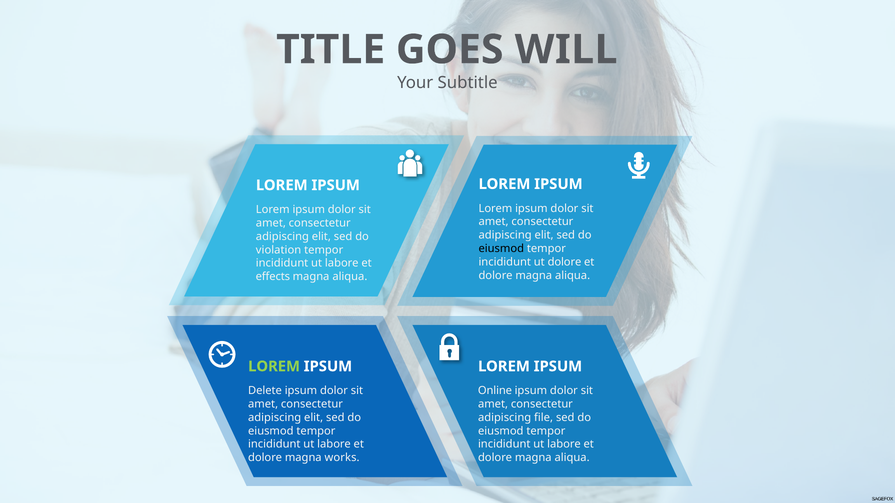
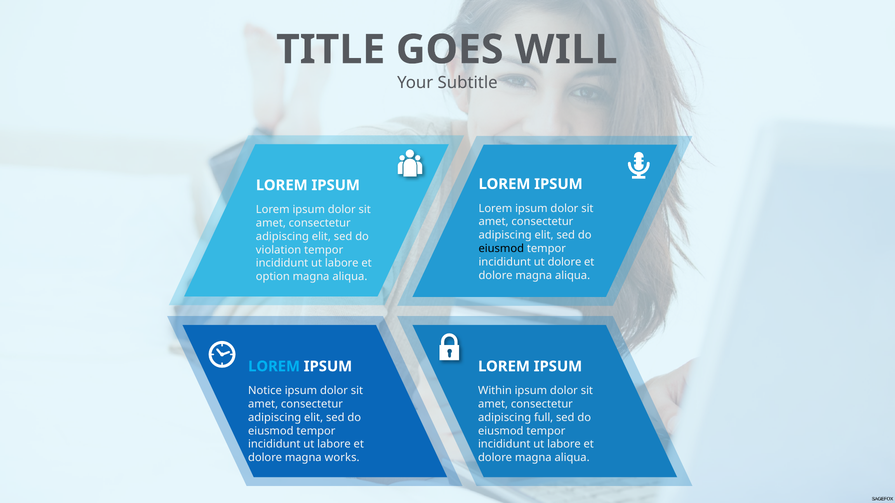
effects: effects -> option (273, 277)
LOREM colour: light green -> light blue (274, 367)
Delete: Delete -> Notice (265, 391)
Online: Online -> Within (495, 391)
file: file -> full (544, 418)
